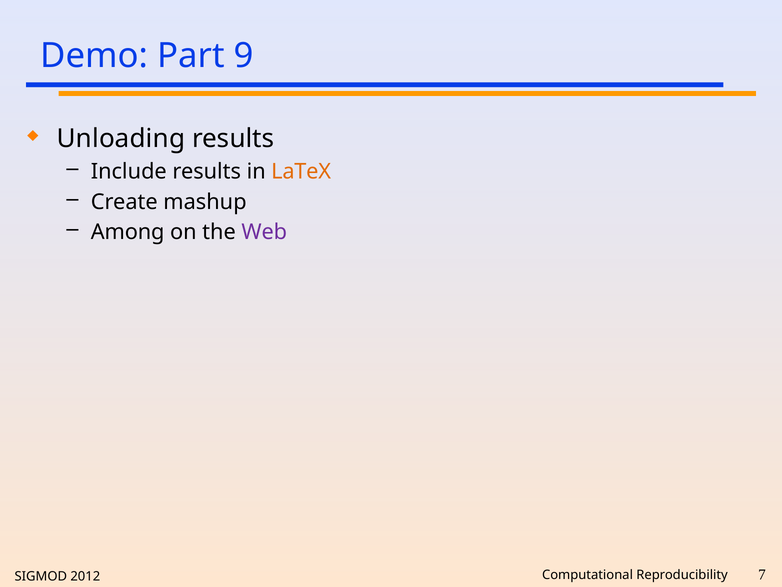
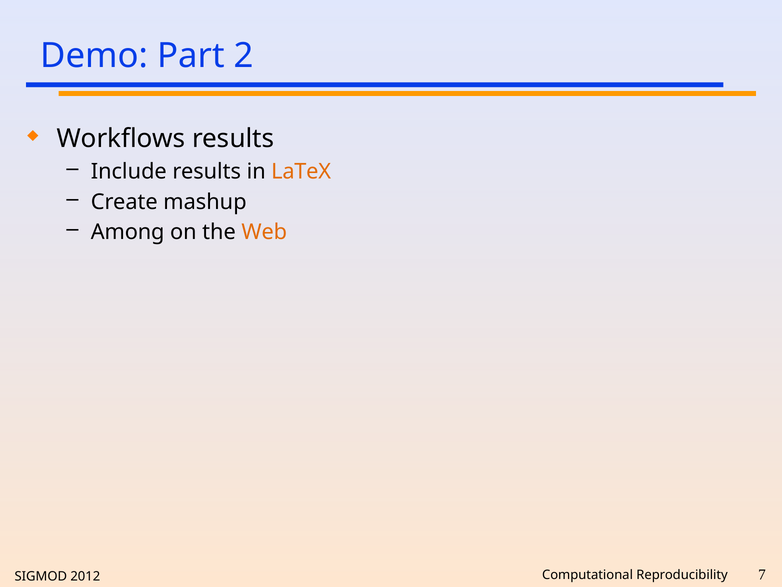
9: 9 -> 2 (244, 56)
Unloading: Unloading -> Workflows (121, 139)
Web colour: purple -> orange (264, 232)
